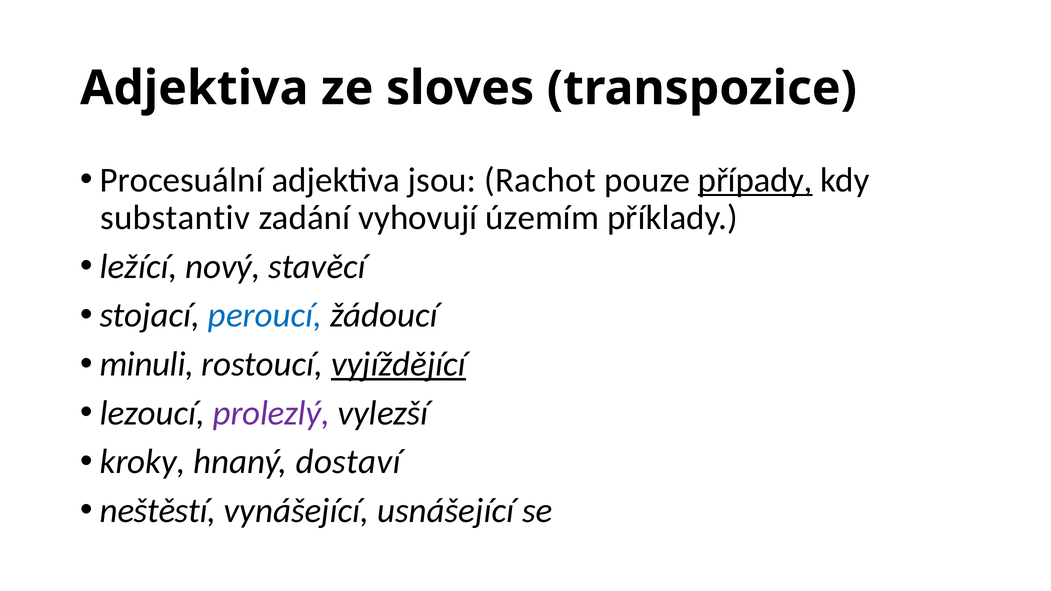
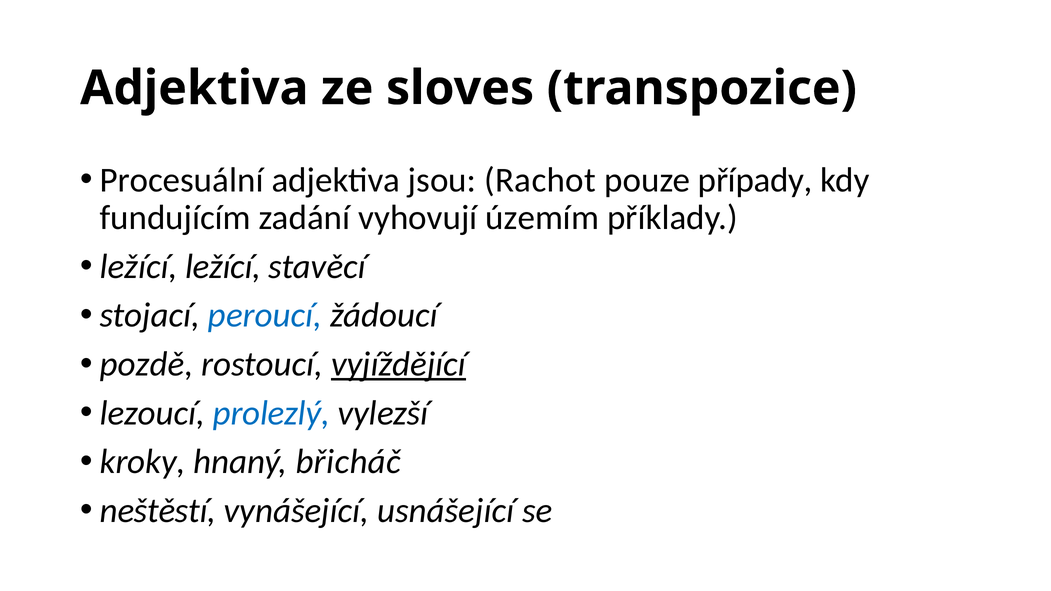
případy underline: present -> none (755, 180)
substantiv: substantiv -> fundujícím (175, 218)
ležící nový: nový -> ležící (223, 267)
minuli: minuli -> pozdě (147, 364)
prolezlý colour: purple -> blue (271, 413)
dostaví: dostaví -> břicháč (348, 462)
